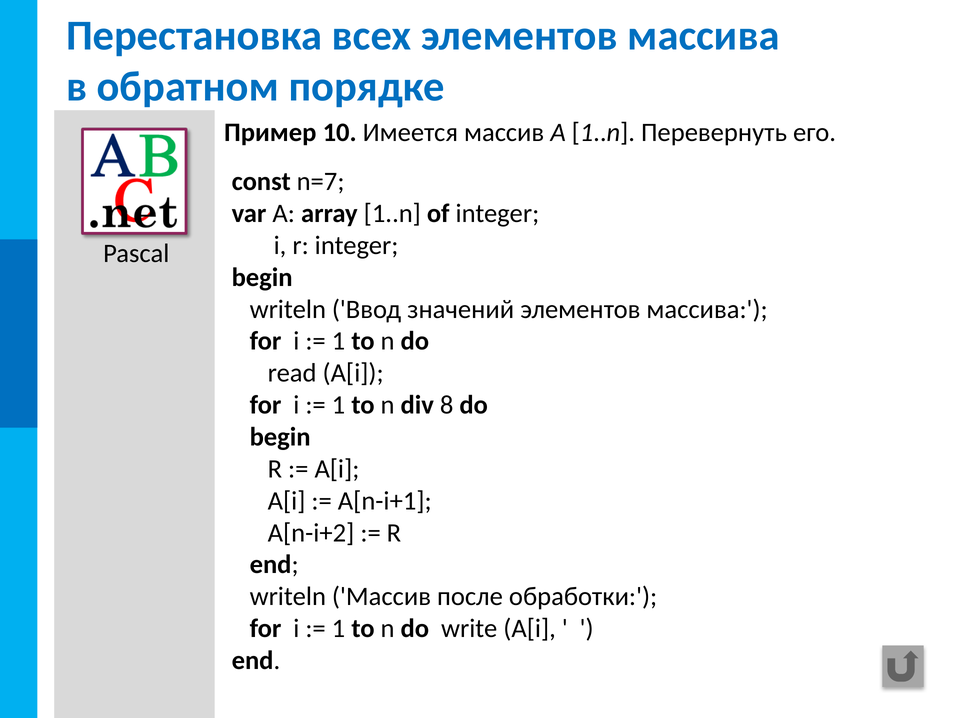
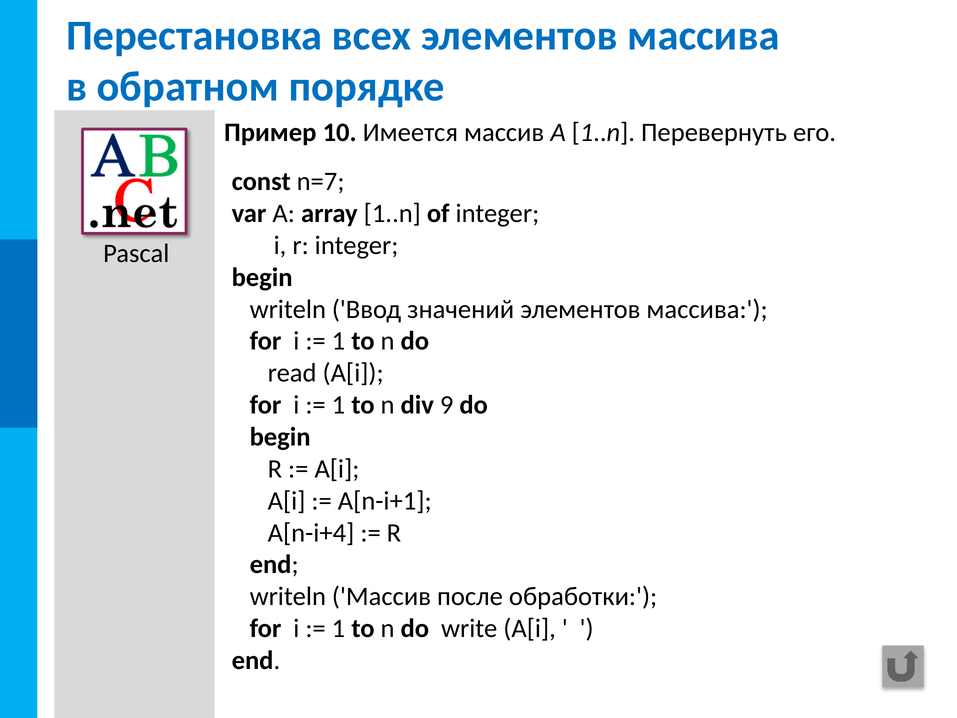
8: 8 -> 9 (447, 405)
A[n-i+2: A[n-i+2 -> A[n-i+4 (311, 533)
